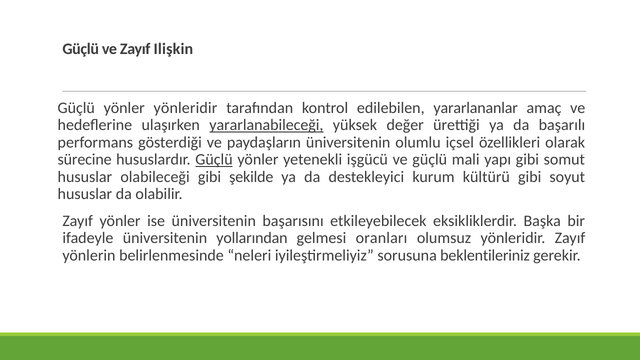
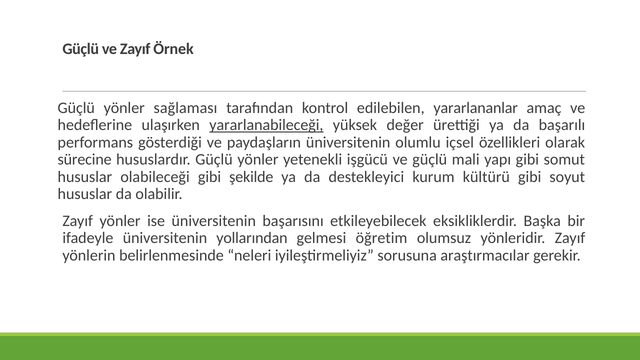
Ilişkin: Ilişkin -> Örnek (174, 49)
yönler yönleridir: yönleridir -> sağlaması (185, 108)
Güçlü underline: present -> none (214, 160)
oranları: oranları -> öğretim (382, 238)
beklentileriniz: beklentileriniz -> araştırmacılar (485, 255)
